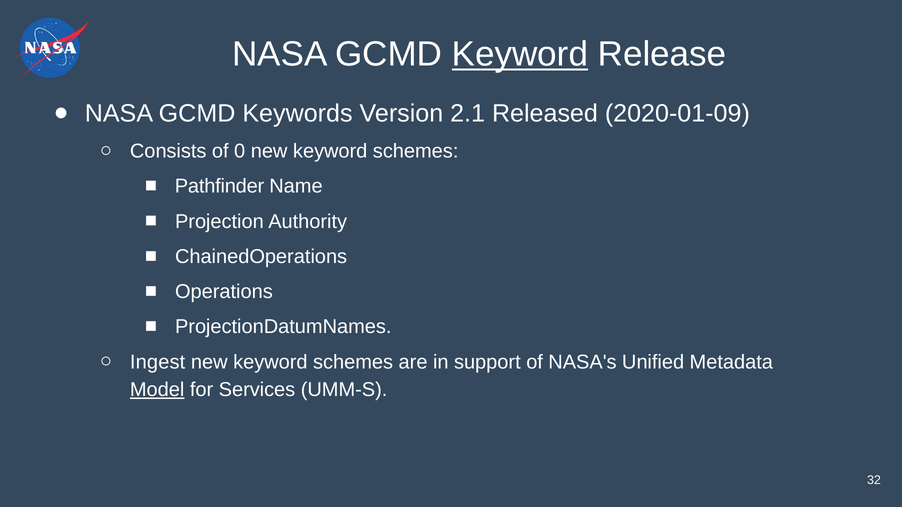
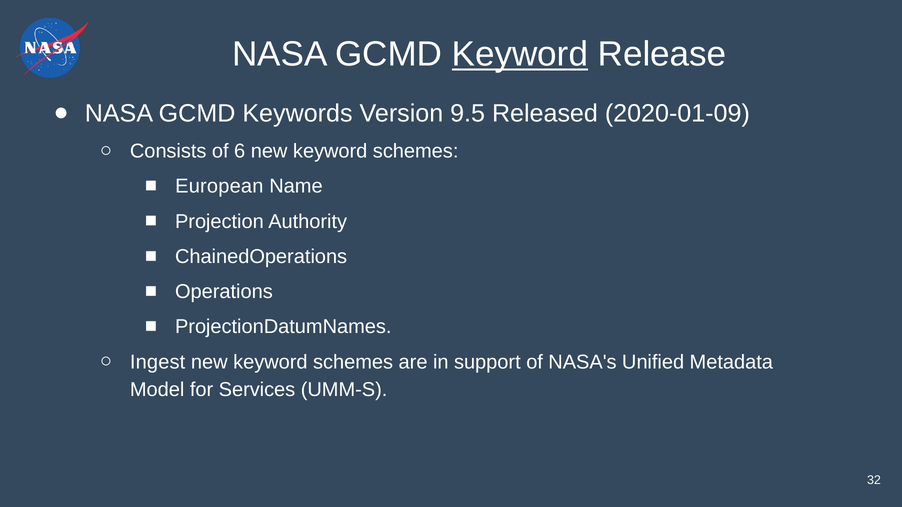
2.1: 2.1 -> 9.5 (468, 114)
0: 0 -> 6 (240, 151)
Pathfinder: Pathfinder -> European (219, 187)
Model underline: present -> none (157, 390)
